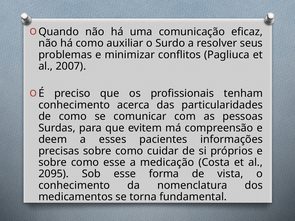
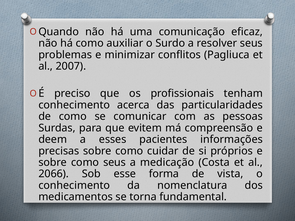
como esse: esse -> seus (114, 163)
2095: 2095 -> 2066 (54, 174)
